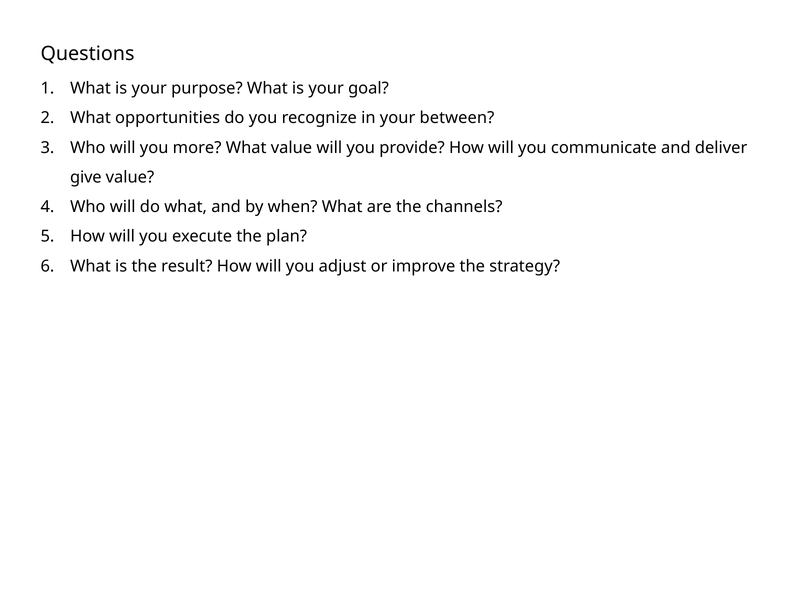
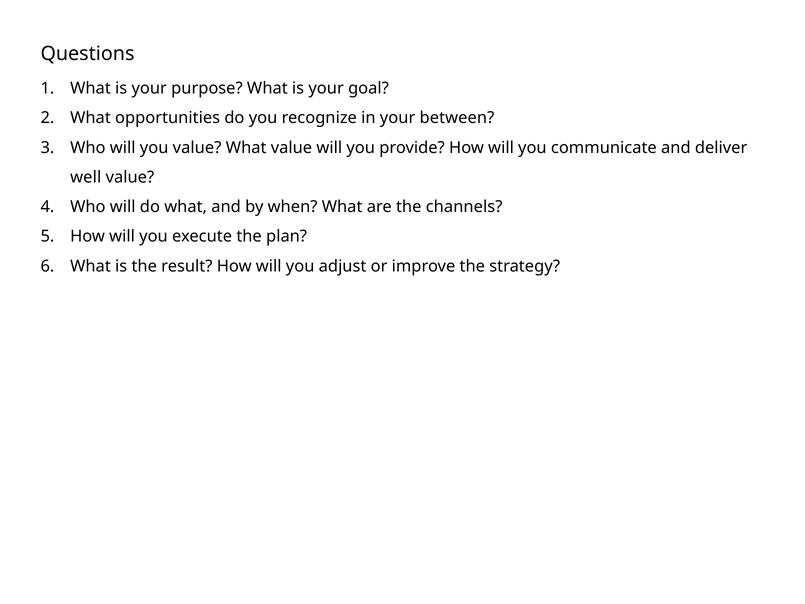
you more: more -> value (197, 148)
give: give -> well (86, 177)
